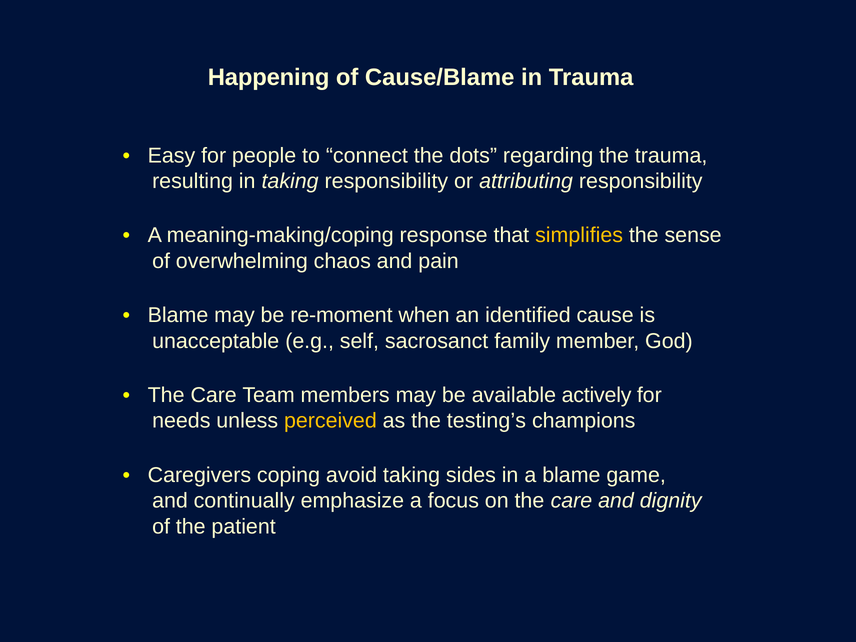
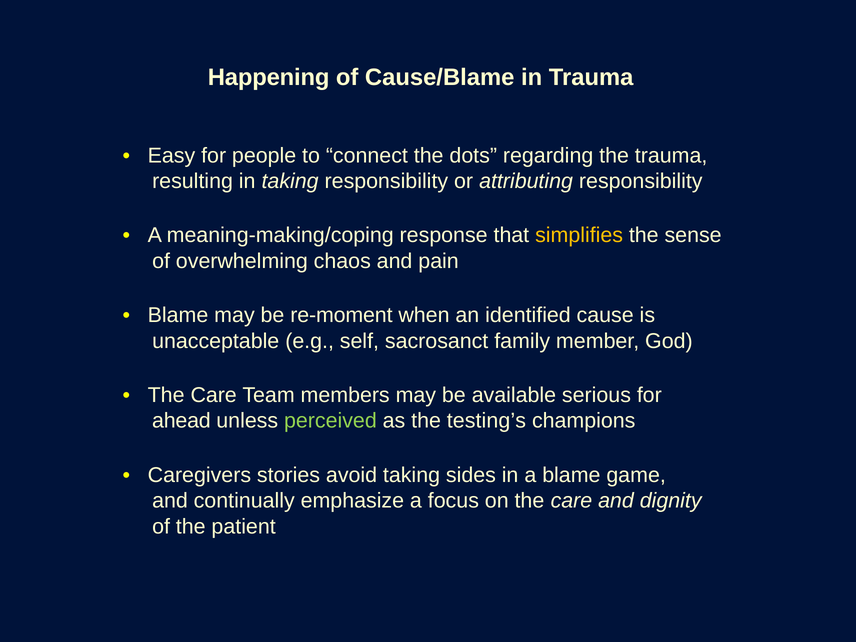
actively: actively -> serious (596, 395)
needs: needs -> ahead (181, 421)
perceived colour: yellow -> light green (330, 421)
coping: coping -> stories (289, 475)
